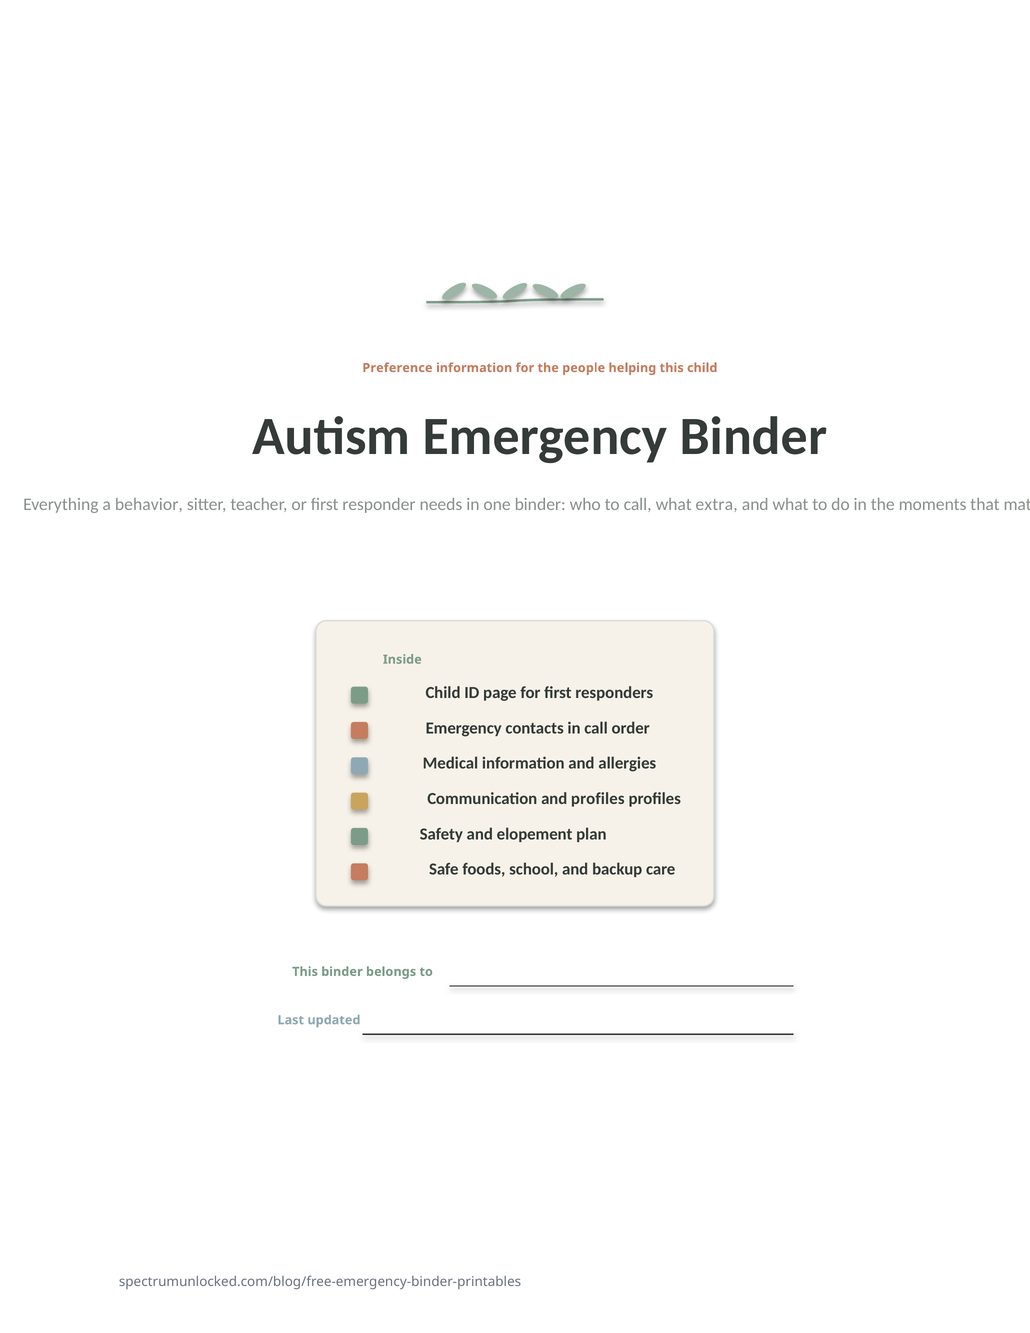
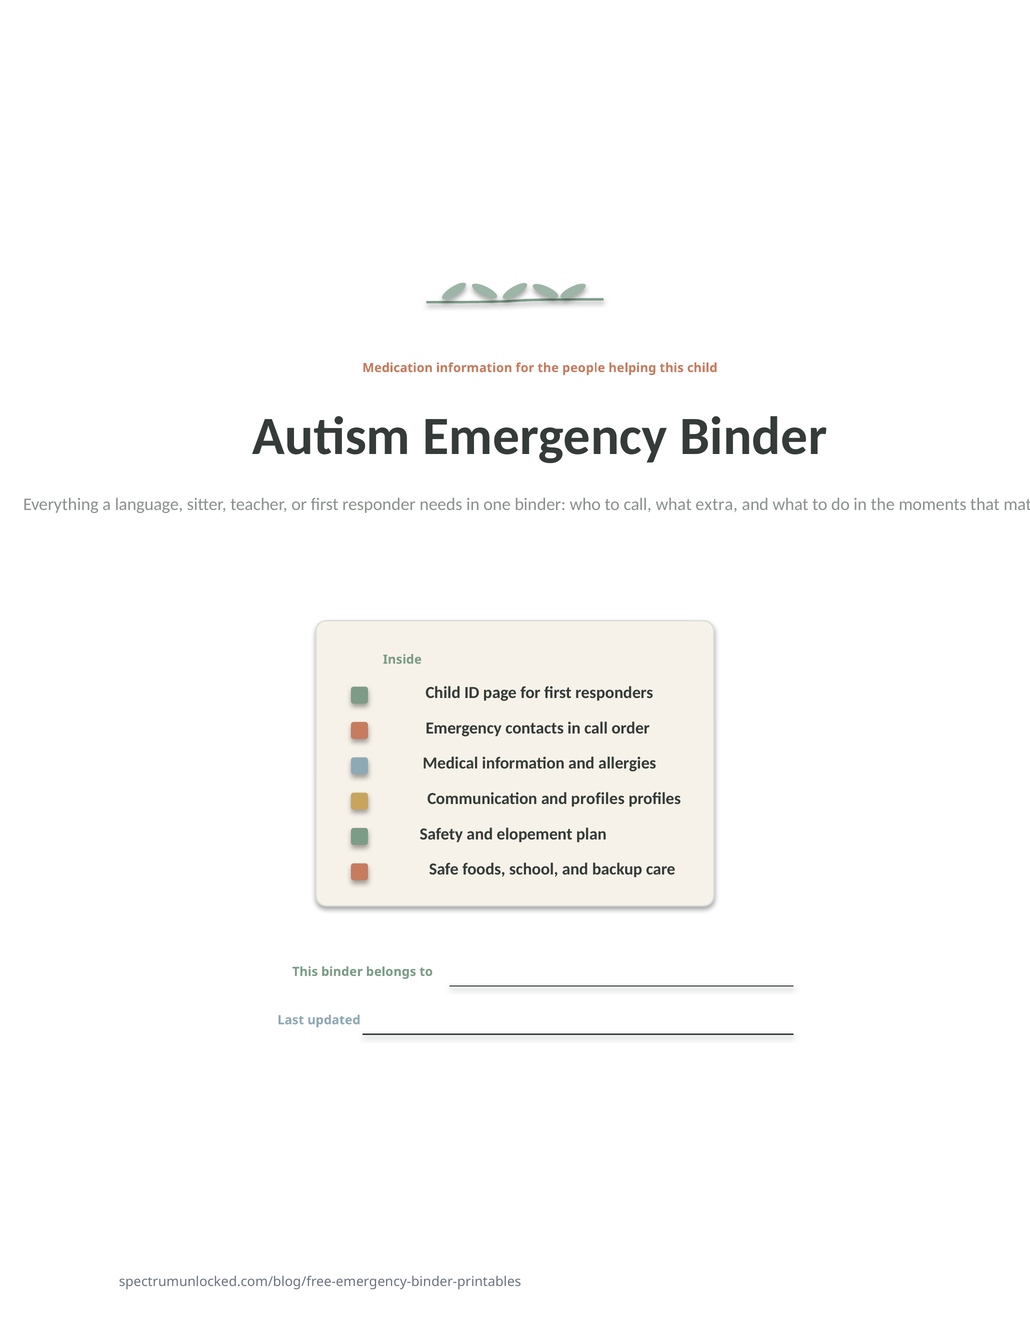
Preference: Preference -> Medication (398, 368)
behavior: behavior -> language (149, 505)
